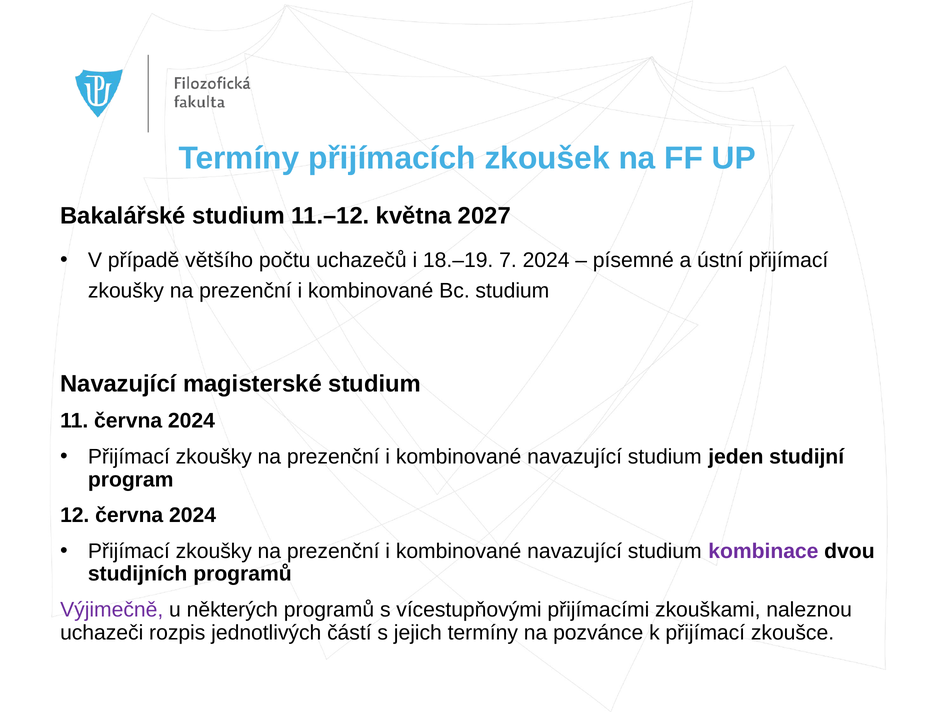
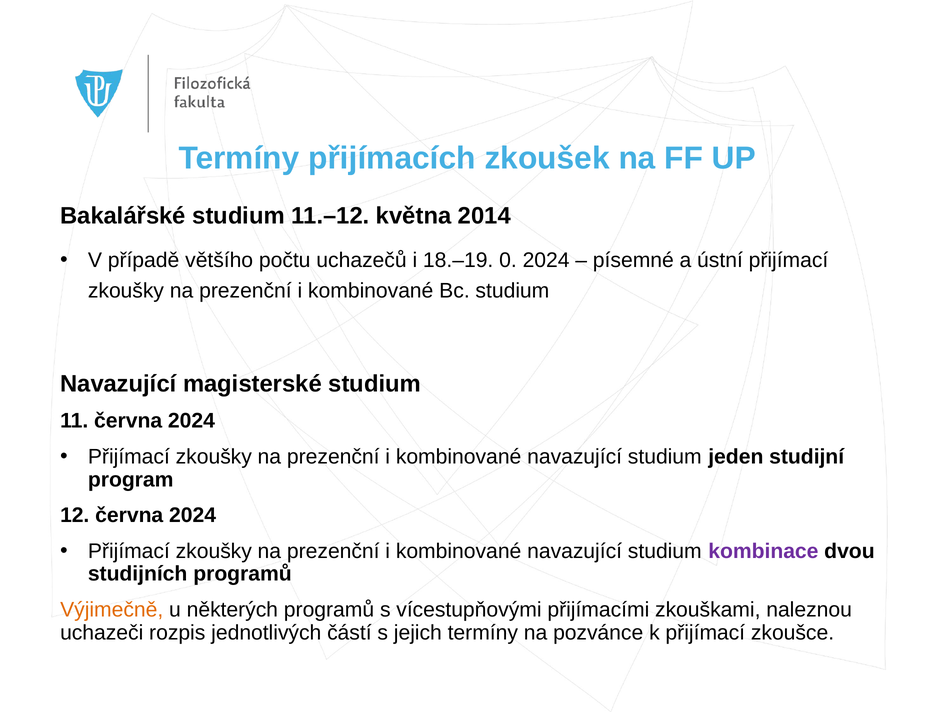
2027: 2027 -> 2014 (484, 216)
7: 7 -> 0 (508, 261)
Výjimečně colour: purple -> orange (112, 610)
